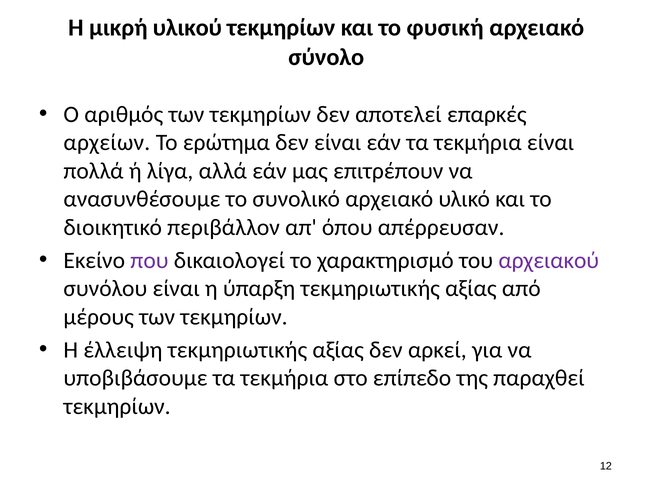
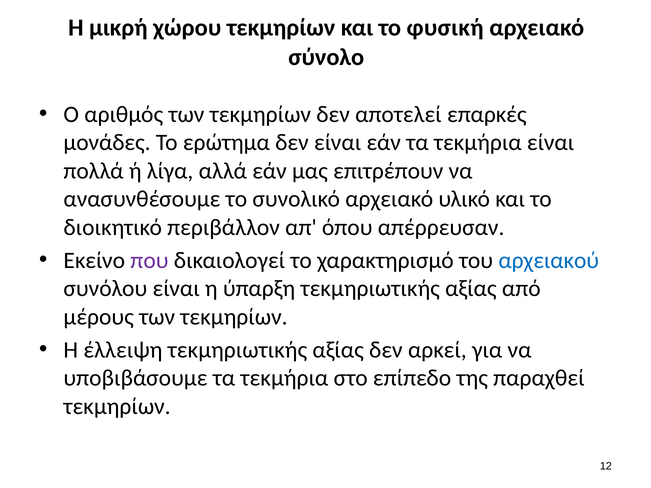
υλικού: υλικού -> χώρου (187, 28)
αρχείων: αρχείων -> μονάδες (107, 143)
αρχειακού colour: purple -> blue (549, 261)
